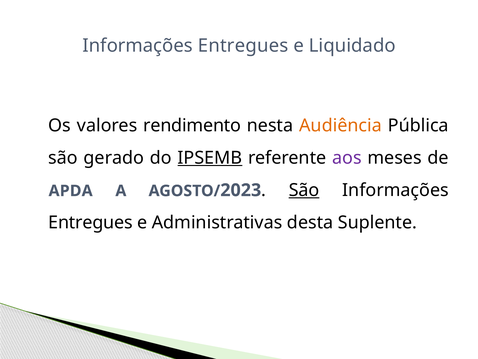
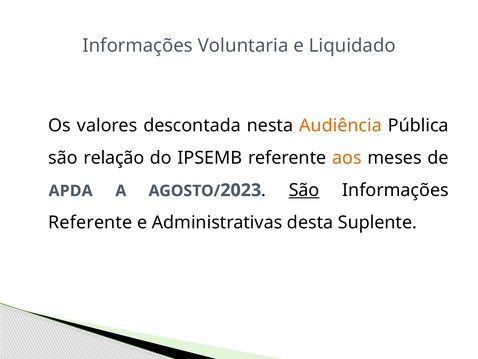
Entregues: Entregues -> Voluntaria (243, 46)
rendimento: rendimento -> descontada (192, 125)
gerado: gerado -> relação (114, 158)
IPSEMB underline: present -> none (210, 158)
aos colour: purple -> orange (347, 158)
Entregues: Entregues -> Referente (90, 222)
